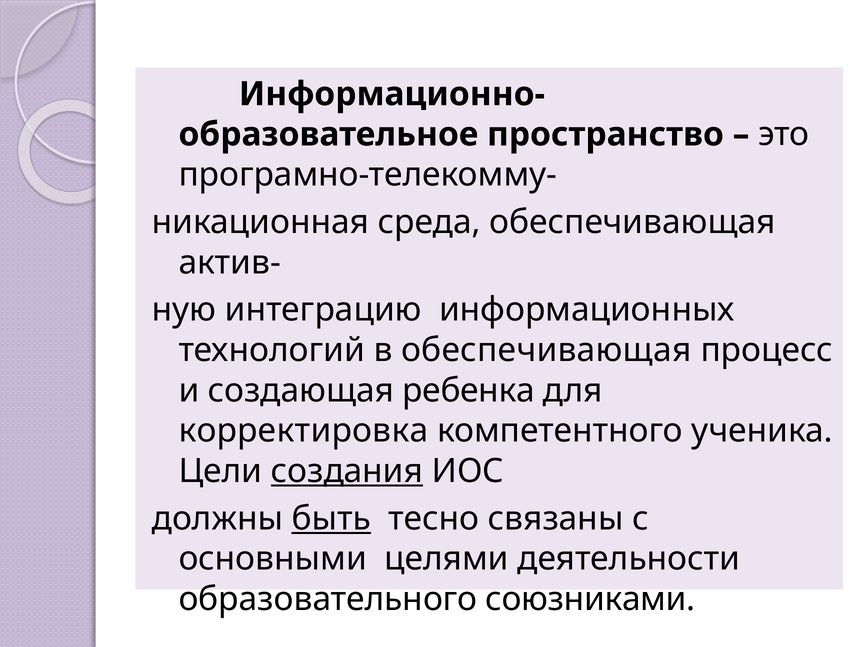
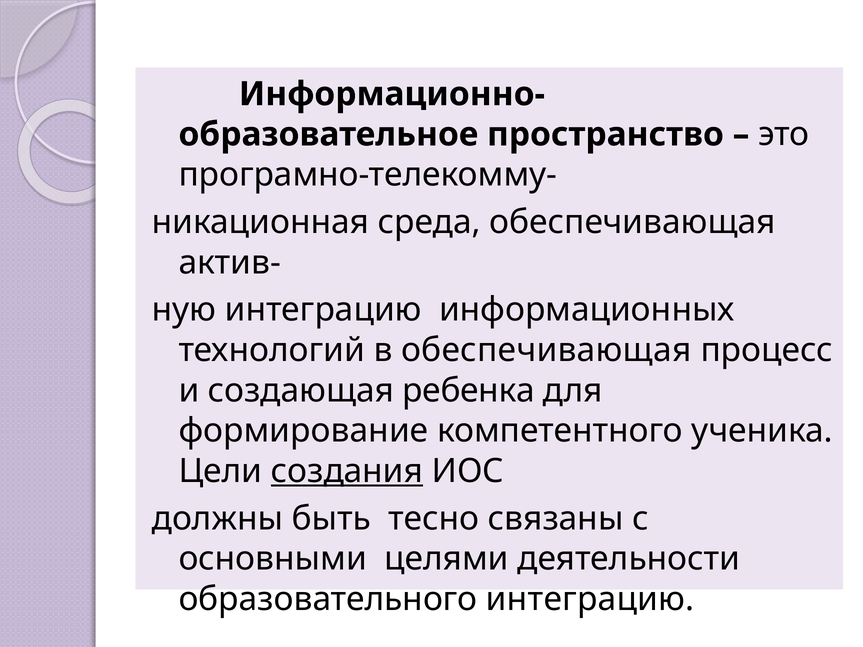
корректировка: корректировка -> формирование (303, 431)
быть underline: present -> none (331, 519)
образовательного союзниками: союзниками -> интеграцию (590, 599)
